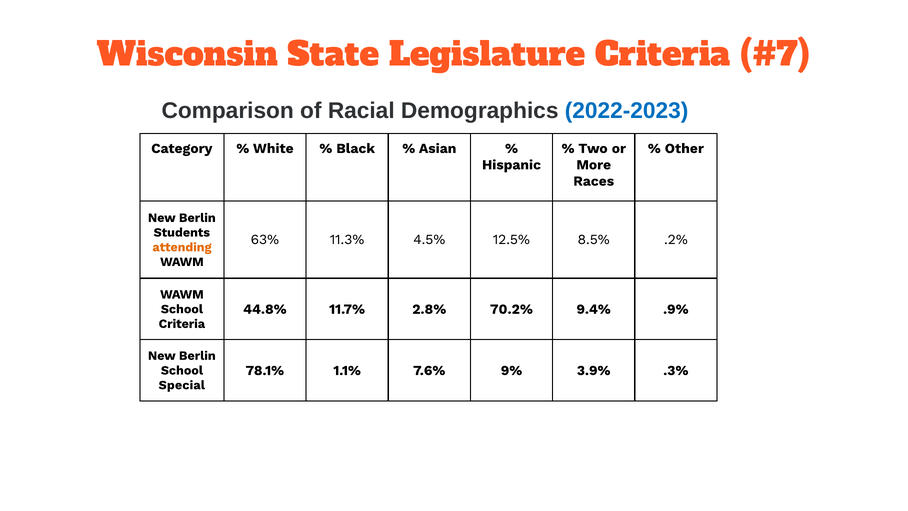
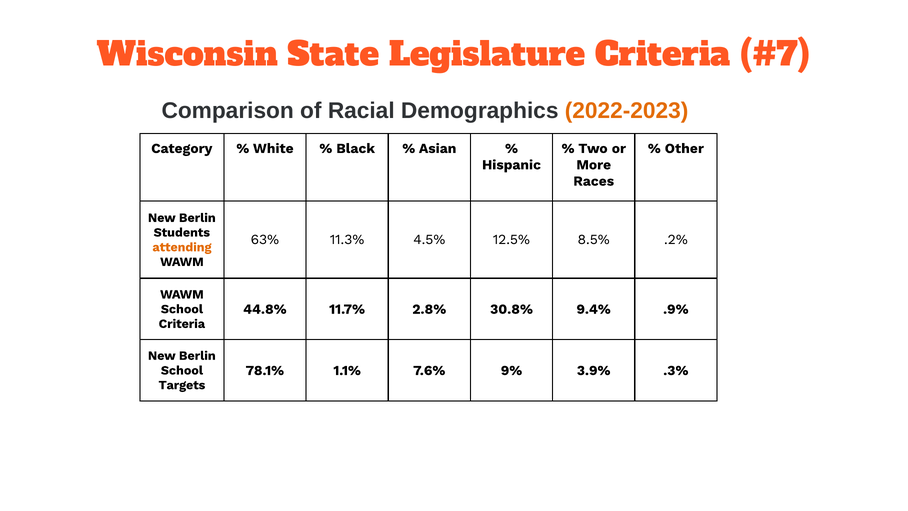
2022-2023 colour: blue -> orange (627, 111)
70.2%: 70.2% -> 30.8% (511, 309)
Special: Special -> Targets (182, 385)
